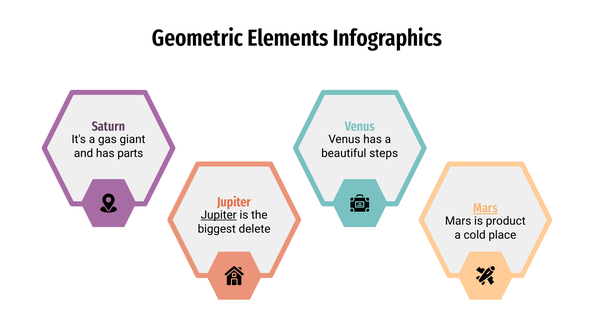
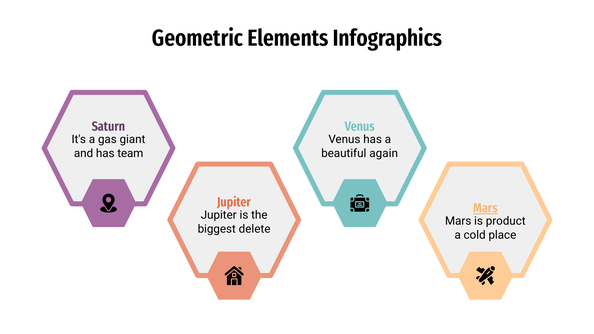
steps: steps -> again (384, 153)
parts: parts -> team (130, 153)
Jupiter underline: present -> none (219, 215)
